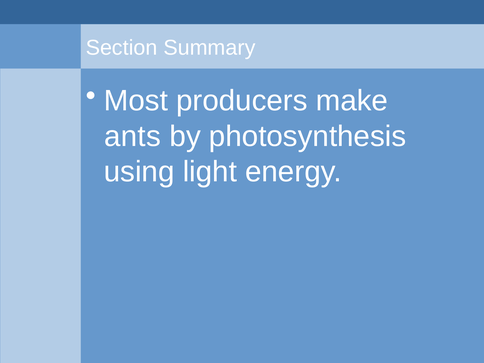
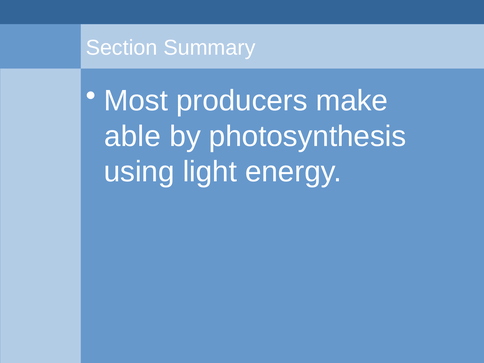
ants: ants -> able (132, 136)
